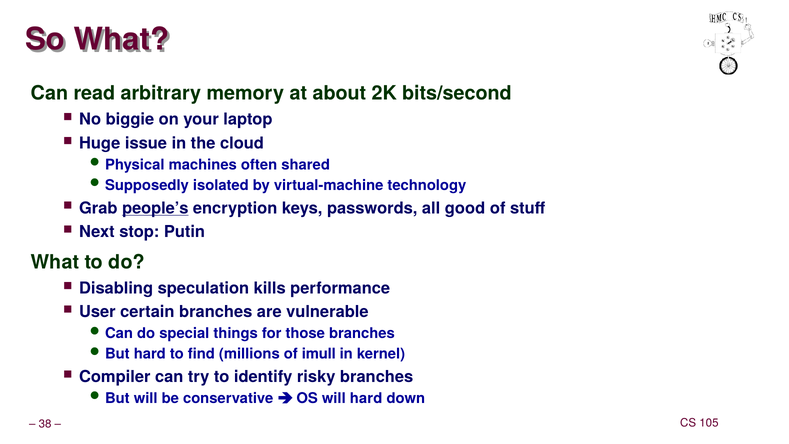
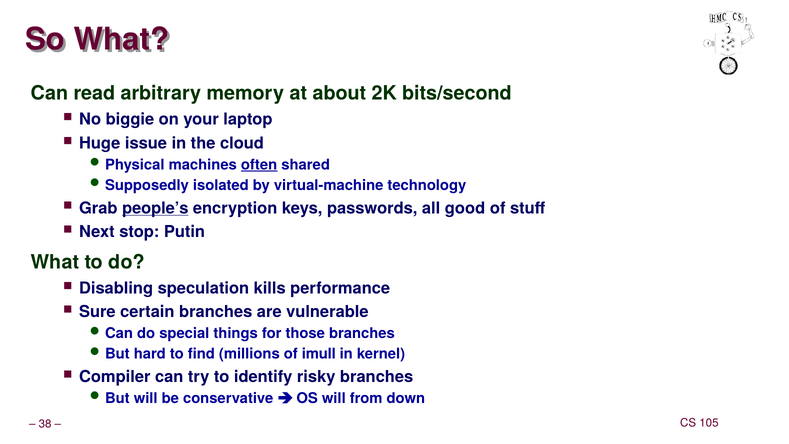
often underline: none -> present (259, 165)
User: User -> Sure (97, 312)
will hard: hard -> from (366, 398)
